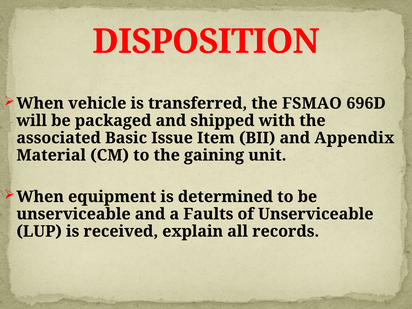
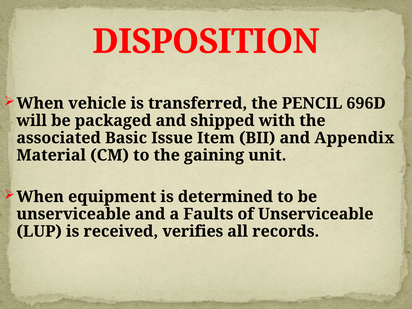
FSMAO: FSMAO -> PENCIL (312, 103)
explain: explain -> verifies (193, 231)
